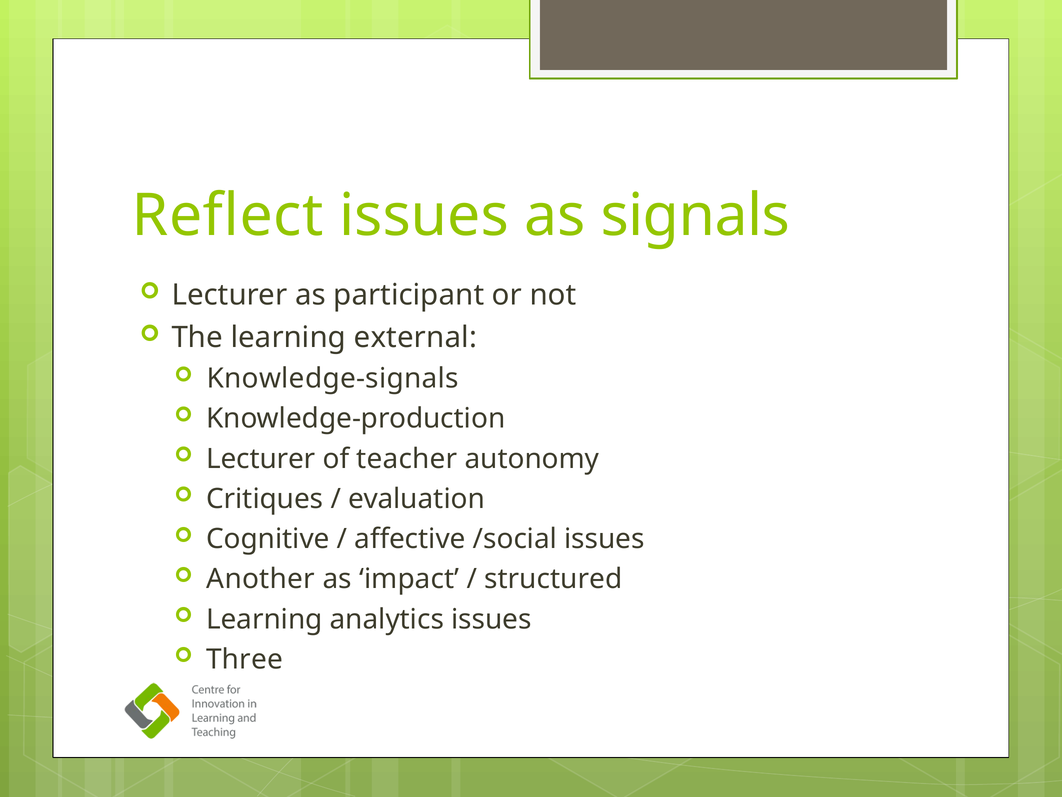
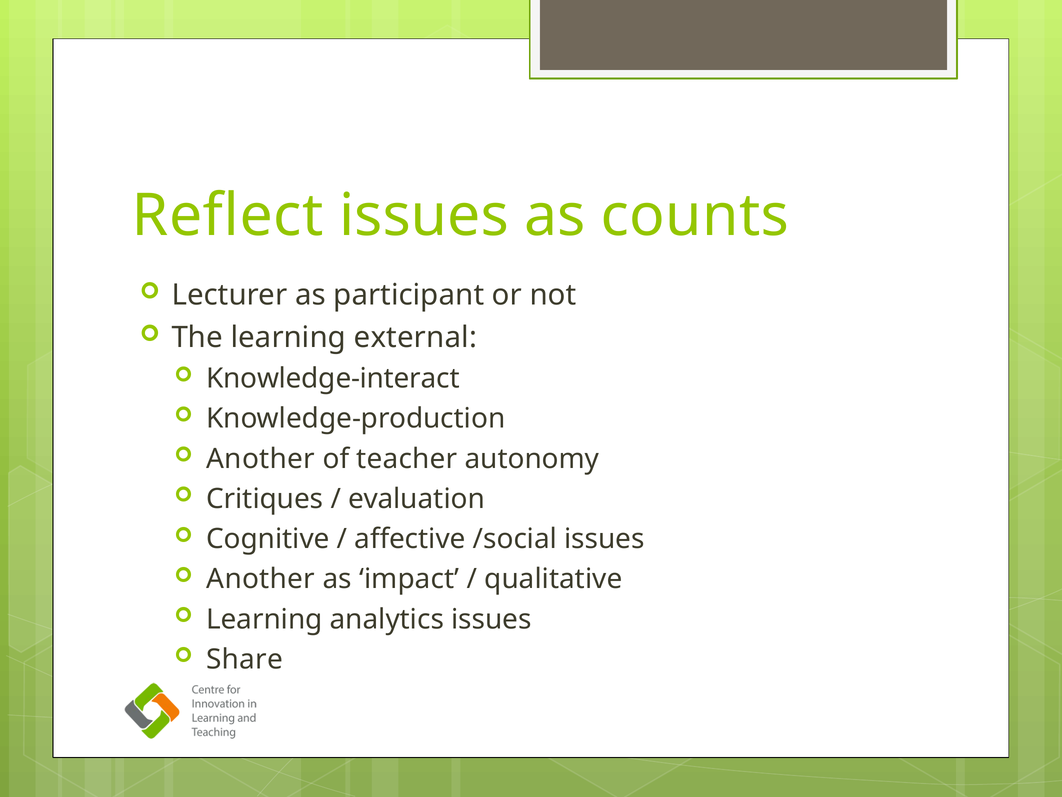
signals: signals -> counts (695, 216)
Knowledge-signals: Knowledge-signals -> Knowledge-interact (333, 378)
Lecturer: Lecturer -> Another (261, 459)
structured: structured -> qualitative (553, 579)
Three: Three -> Share (245, 659)
